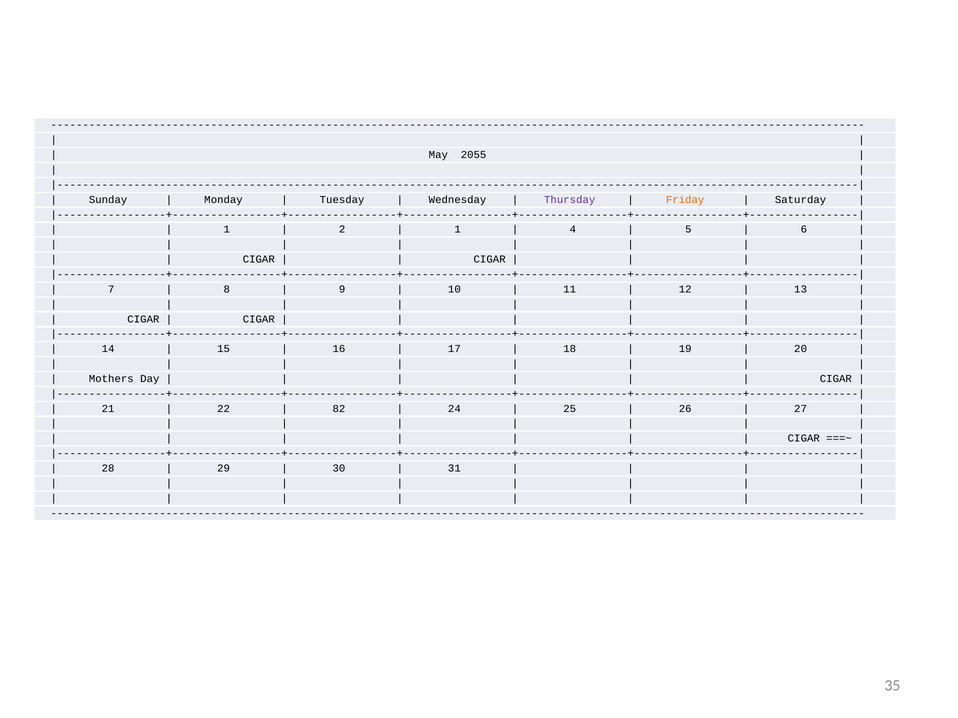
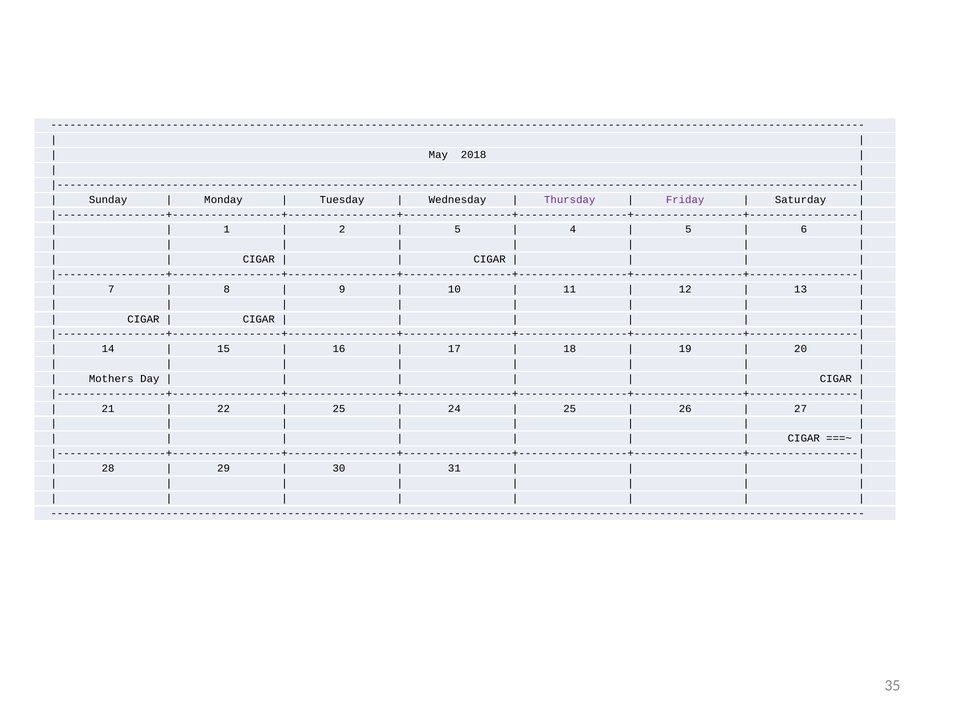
2055: 2055 -> 2018 (474, 155)
Friday colour: orange -> purple (685, 200)
1: 1 -> 5 (458, 230)
82: 82 -> 25 (339, 409)
